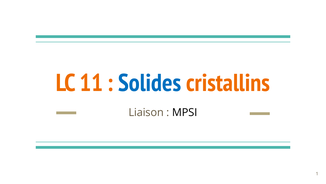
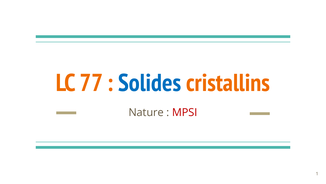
11: 11 -> 77 (91, 83)
Liaison: Liaison -> Nature (146, 112)
MPSI colour: black -> red (185, 112)
